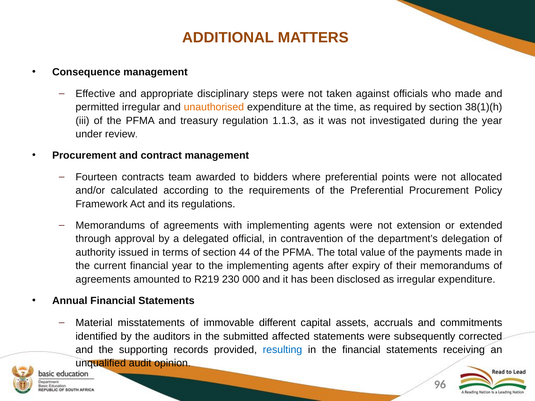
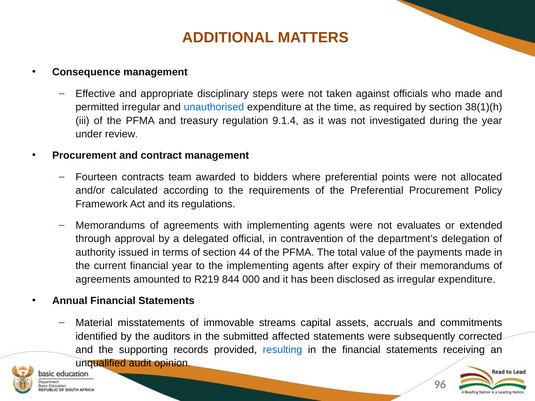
unauthorised colour: orange -> blue (214, 107)
1.1.3: 1.1.3 -> 9.1.4 (286, 121)
extension: extension -> evaluates (419, 226)
230: 230 -> 844 (231, 279)
different: different -> streams (277, 323)
